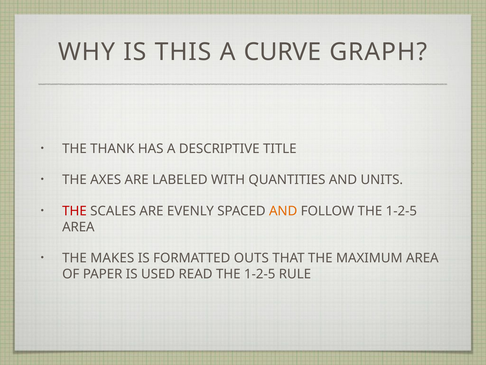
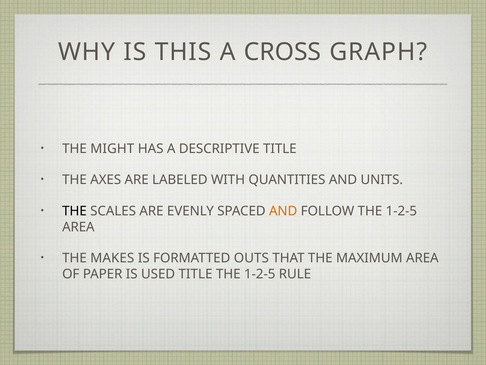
CURVE: CURVE -> CROSS (282, 52)
THANK: THANK -> MIGHT (112, 149)
THE colour: red -> black (74, 211)
USED READ: READ -> TITLE (196, 274)
